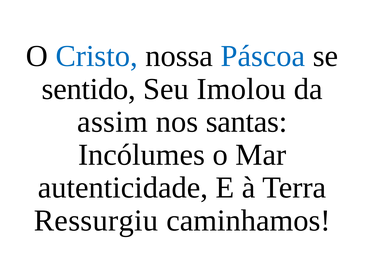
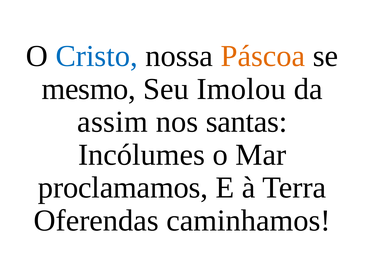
Páscoa colour: blue -> orange (263, 56)
sentido: sentido -> mesmo (89, 89)
autenticidade: autenticidade -> proclamamos (123, 188)
Ressurgiu: Ressurgiu -> Oferendas (96, 221)
